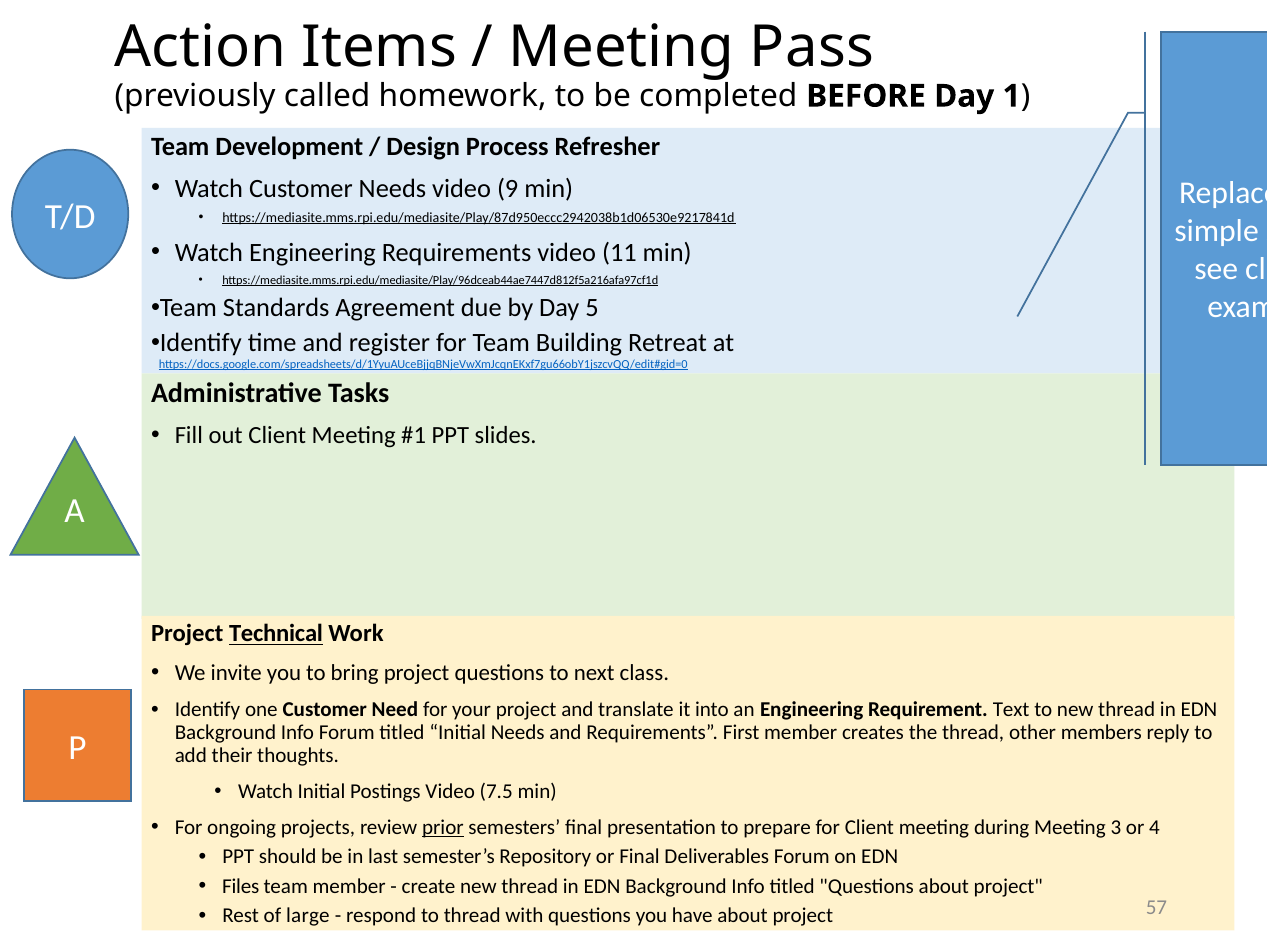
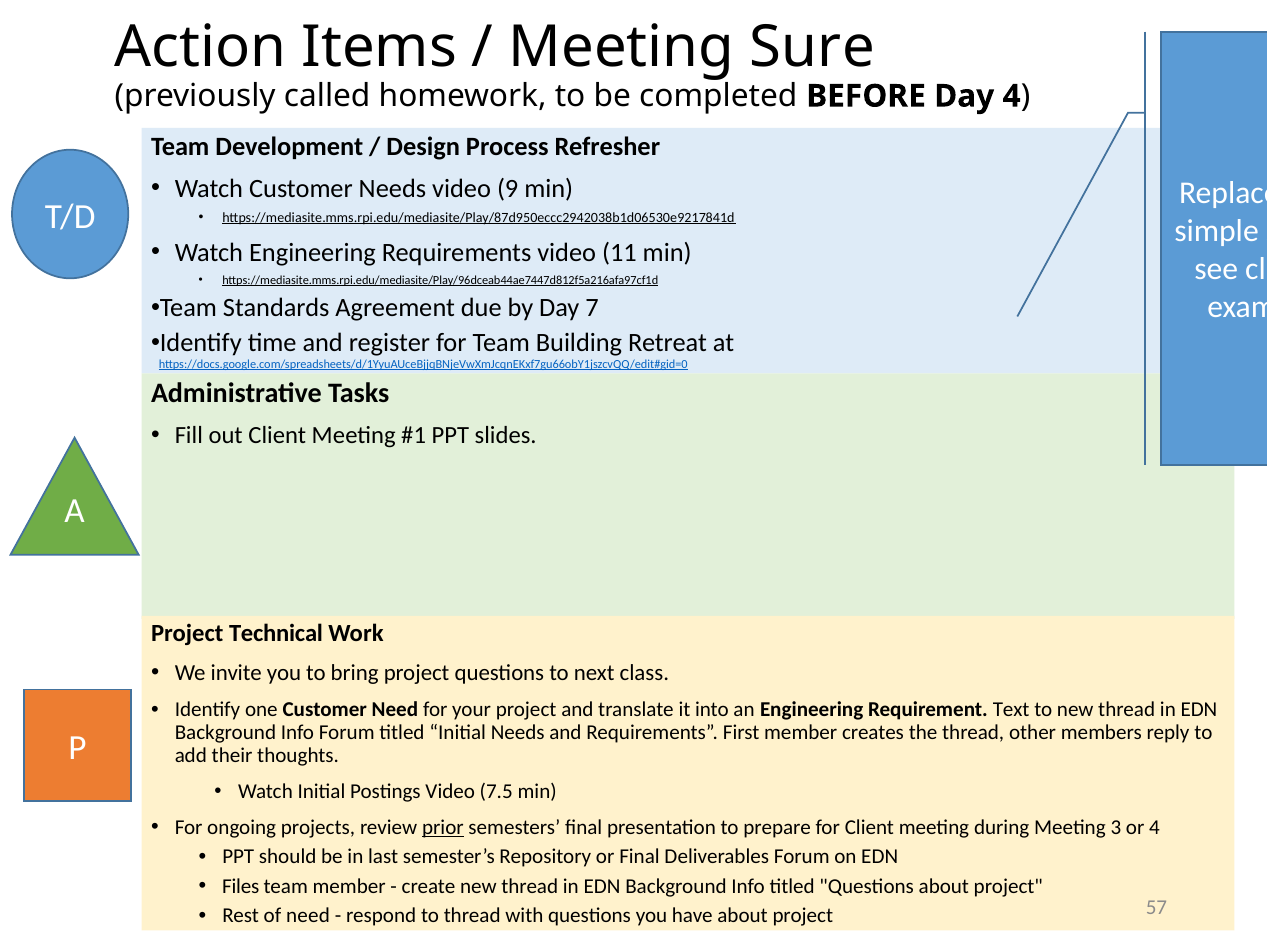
Pass: Pass -> Sure (812, 47)
Day 1: 1 -> 4 (1012, 96)
5: 5 -> 7 (592, 307)
Technical underline: present -> none (276, 633)
of large: large -> need (308, 915)
